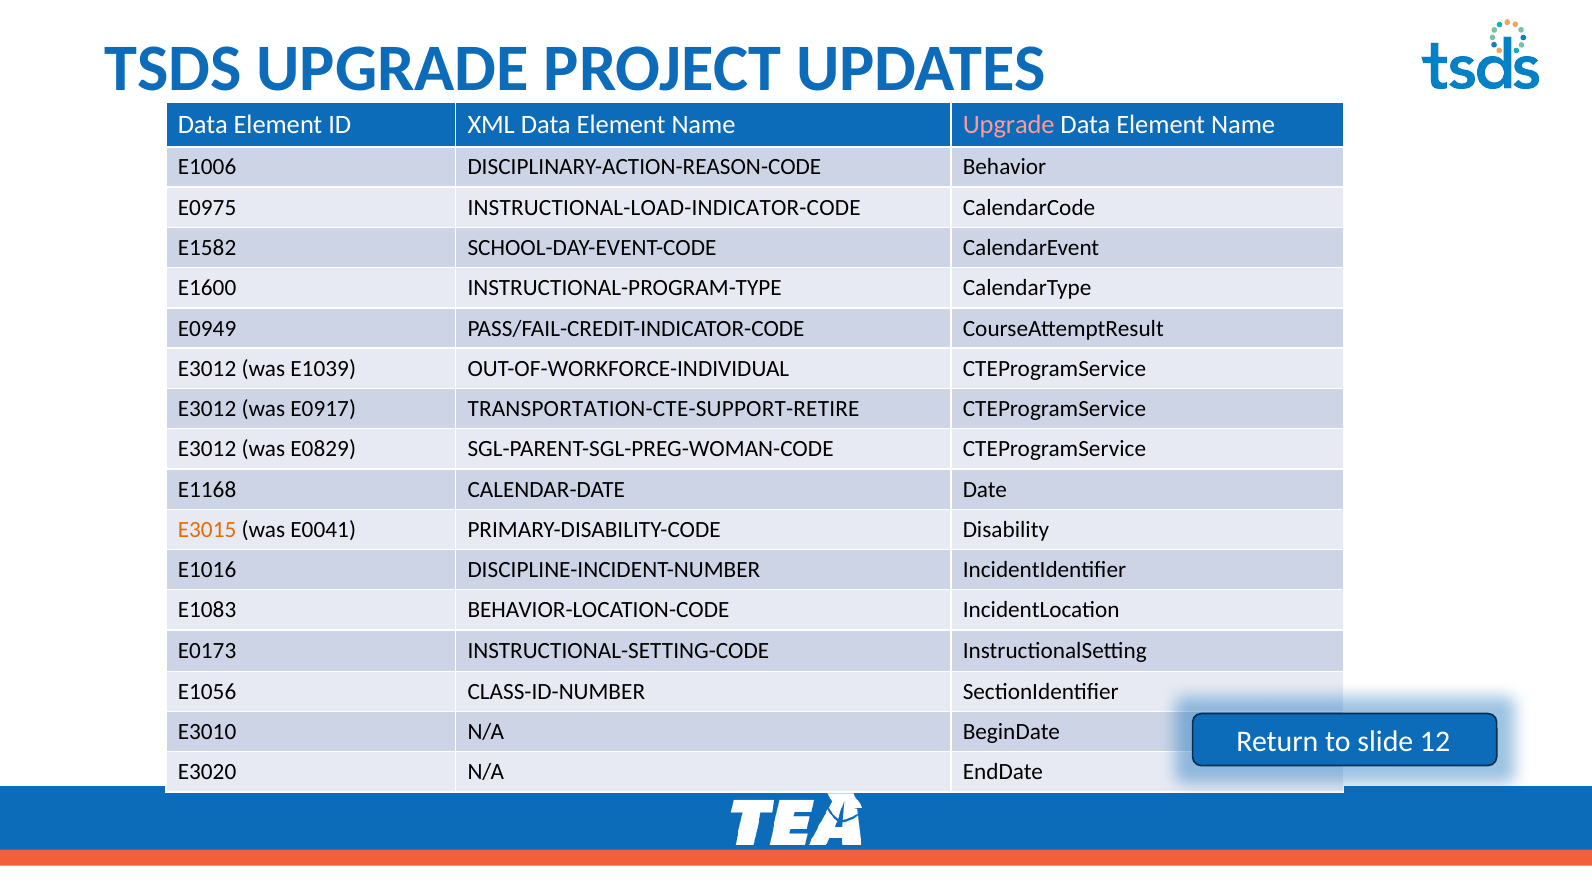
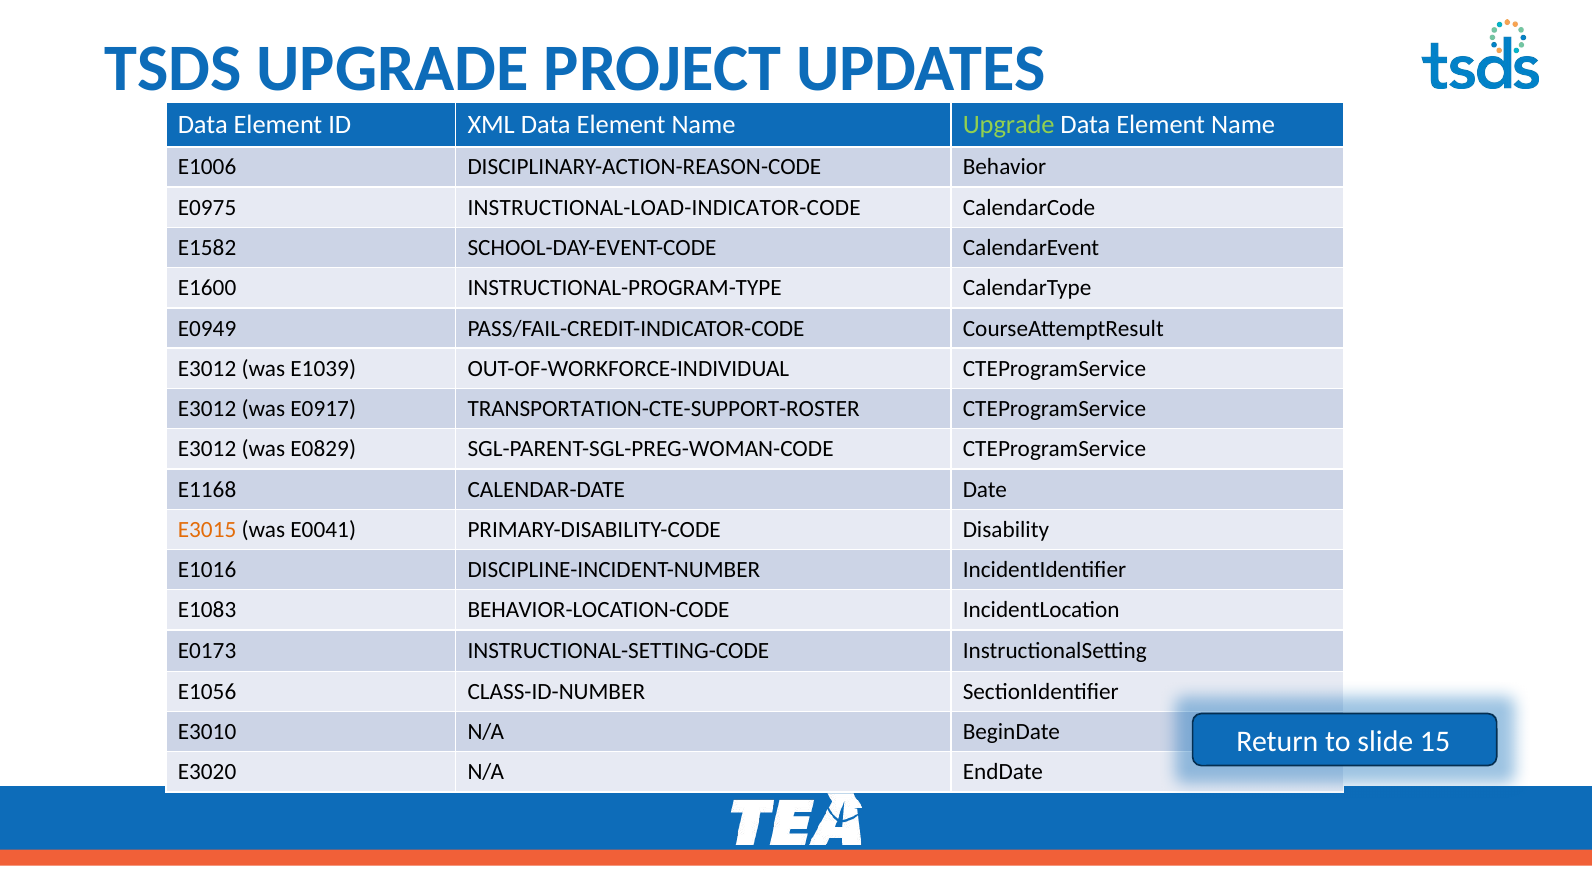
Upgrade colour: pink -> light green (1009, 125)
TRANSPORTATION-CTE-SUPPORT-RETIRE: TRANSPORTATION-CTE-SUPPORT-RETIRE -> TRANSPORTATION-CTE-SUPPORT-ROSTER (664, 409)
12: 12 -> 15 (1435, 741)
